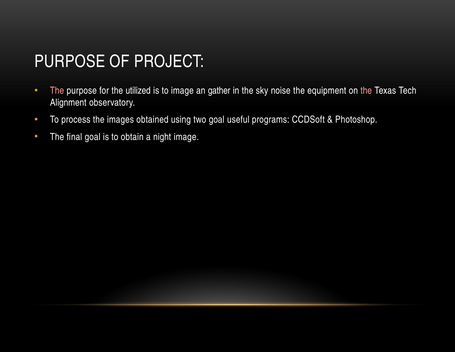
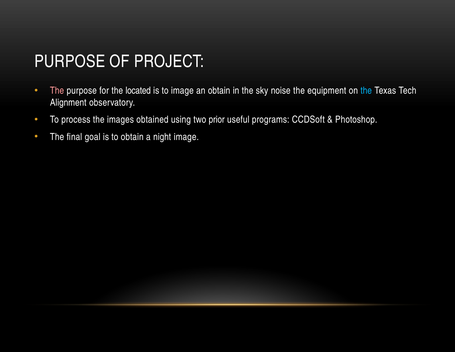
utilized: utilized -> located (138, 91)
an gather: gather -> obtain (219, 91)
the colour: pink -> light blue (366, 91)
two goal: goal -> prior (217, 120)
